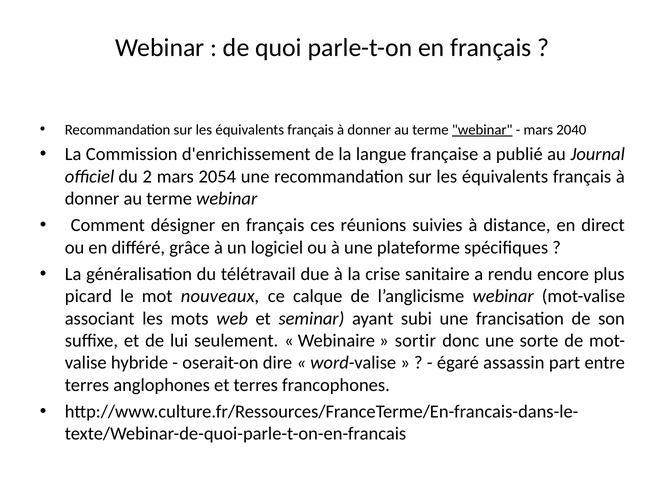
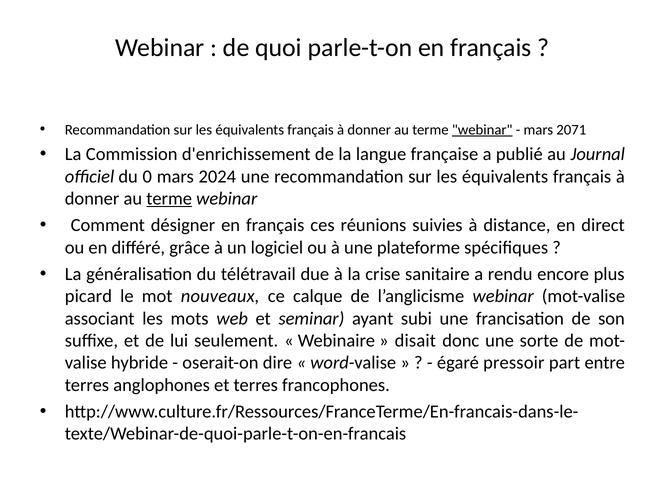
2040: 2040 -> 2071 (571, 130)
2: 2 -> 0 (147, 176)
2054: 2054 -> 2024 (217, 176)
terme underline: none -> present (169, 199)
sortir: sortir -> disait (415, 340)
assassin: assassin -> pressoir (514, 363)
